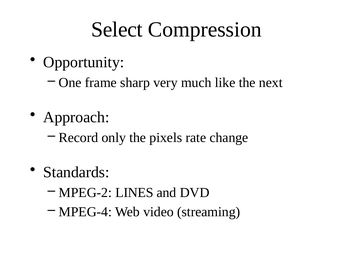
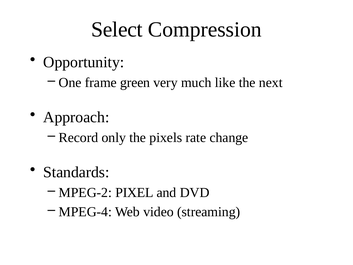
sharp: sharp -> green (135, 82)
LINES: LINES -> PIXEL (134, 192)
